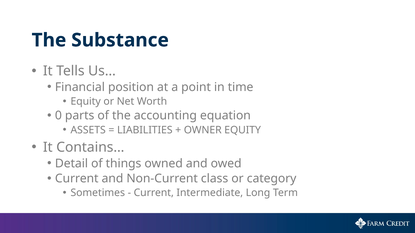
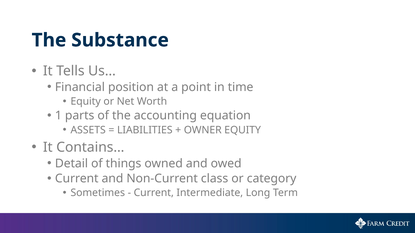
0: 0 -> 1 (58, 116)
